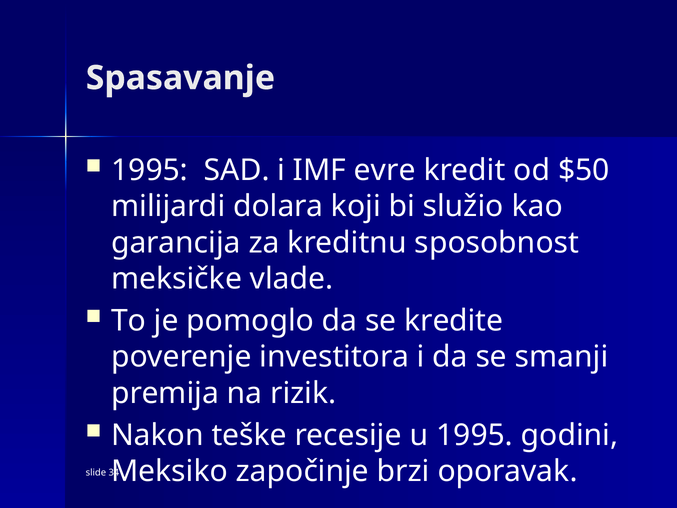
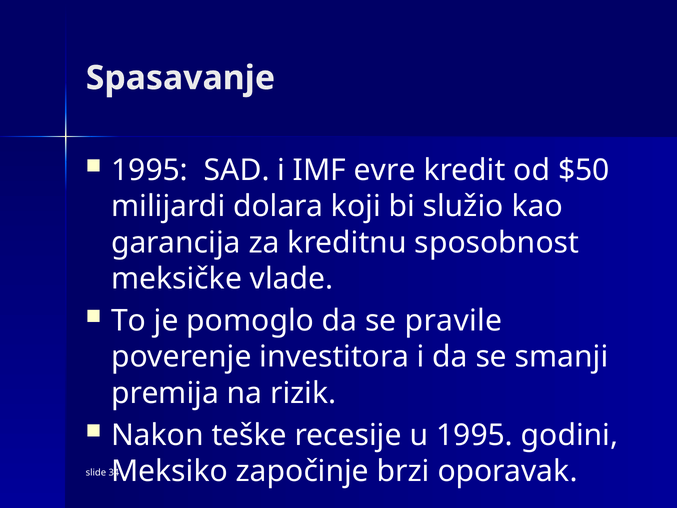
kredite: kredite -> pravile (453, 321)
